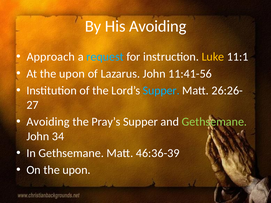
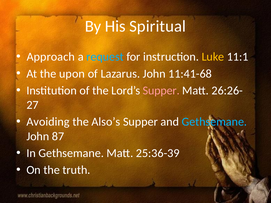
His Avoiding: Avoiding -> Spiritual (158, 26)
11:41-56: 11:41-56 -> 11:41-68 (190, 74)
Supper colour: light blue -> pink (161, 91)
Pray’s: Pray’s -> Also’s (106, 122)
Gethsemane colour: light green -> light blue (214, 122)
34: 34 -> 87 (58, 136)
46:36-39: 46:36-39 -> 25:36-39 (158, 153)
On the upon: upon -> truth (76, 170)
